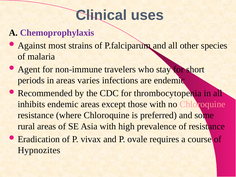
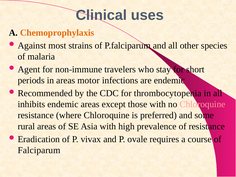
Chemoprophylaxis colour: purple -> orange (57, 33)
varies: varies -> motor (89, 80)
Hypnozites: Hypnozites -> Falciparum (39, 150)
